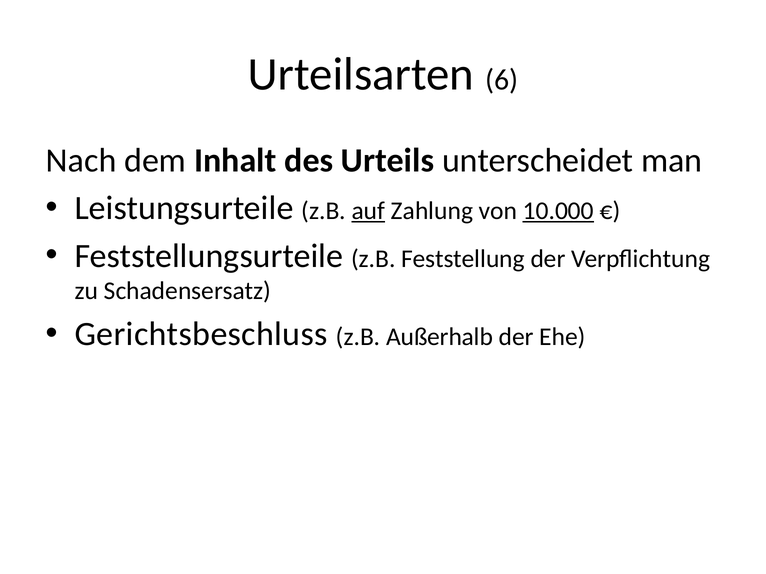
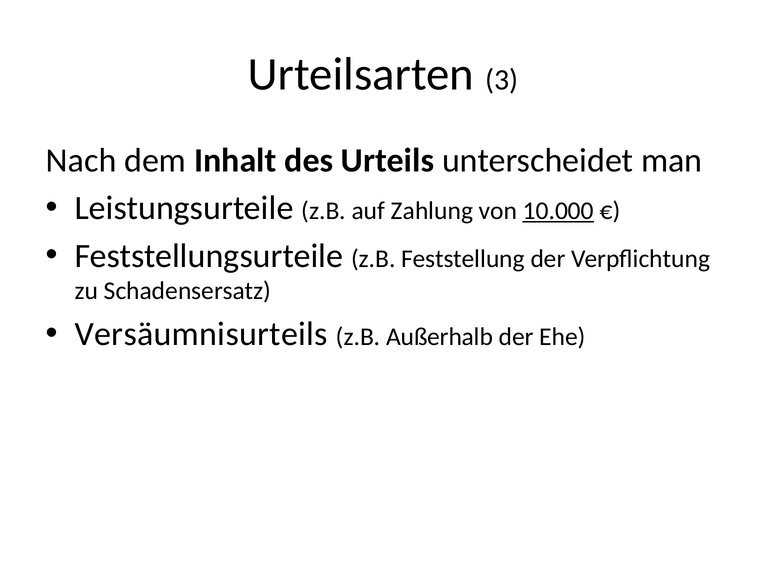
6: 6 -> 3 (502, 80)
auf underline: present -> none (368, 211)
Gerichtsbeschluss: Gerichtsbeschluss -> Versäumnisurteils (201, 334)
